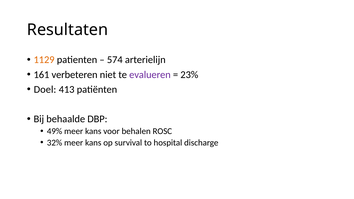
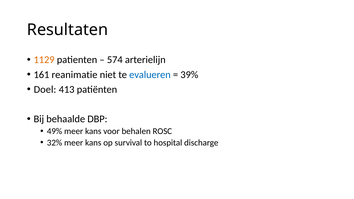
verbeteren: verbeteren -> reanimatie (75, 75)
evalueren colour: purple -> blue (150, 75)
23%: 23% -> 39% (189, 75)
